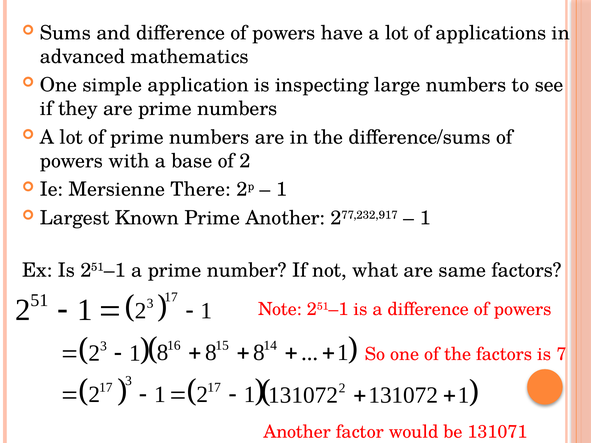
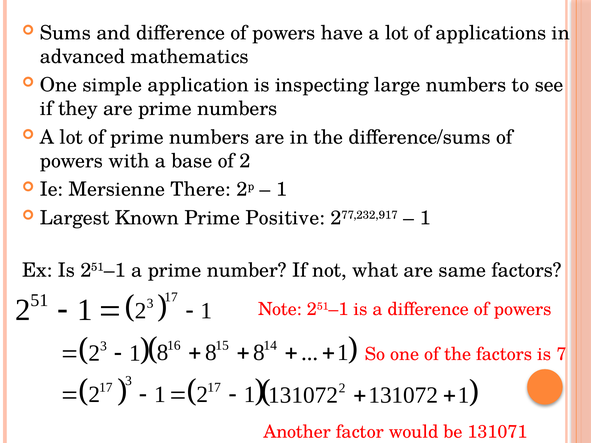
Prime Another: Another -> Positive (285, 218)
